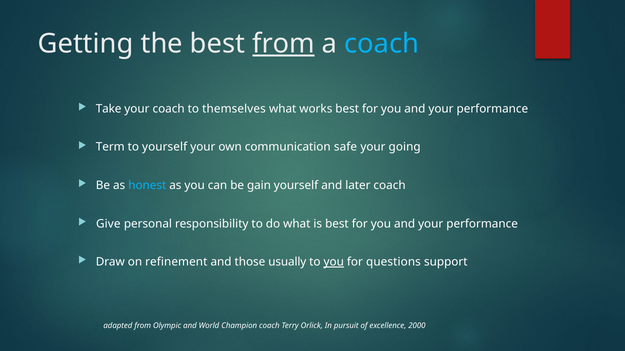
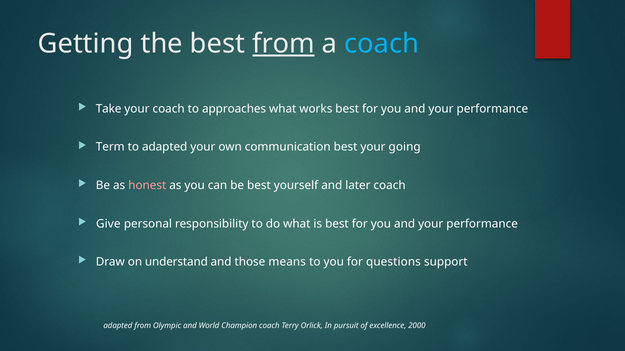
themselves: themselves -> approaches (234, 109)
to yourself: yourself -> adapted (165, 147)
communication safe: safe -> best (346, 147)
honest colour: light blue -> pink (147, 186)
be gain: gain -> best (259, 186)
refinement: refinement -> understand (176, 262)
usually: usually -> means (287, 262)
you underline: present -> none (334, 262)
